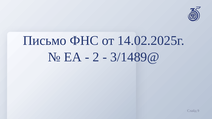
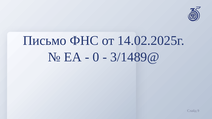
2: 2 -> 0 (96, 57)
